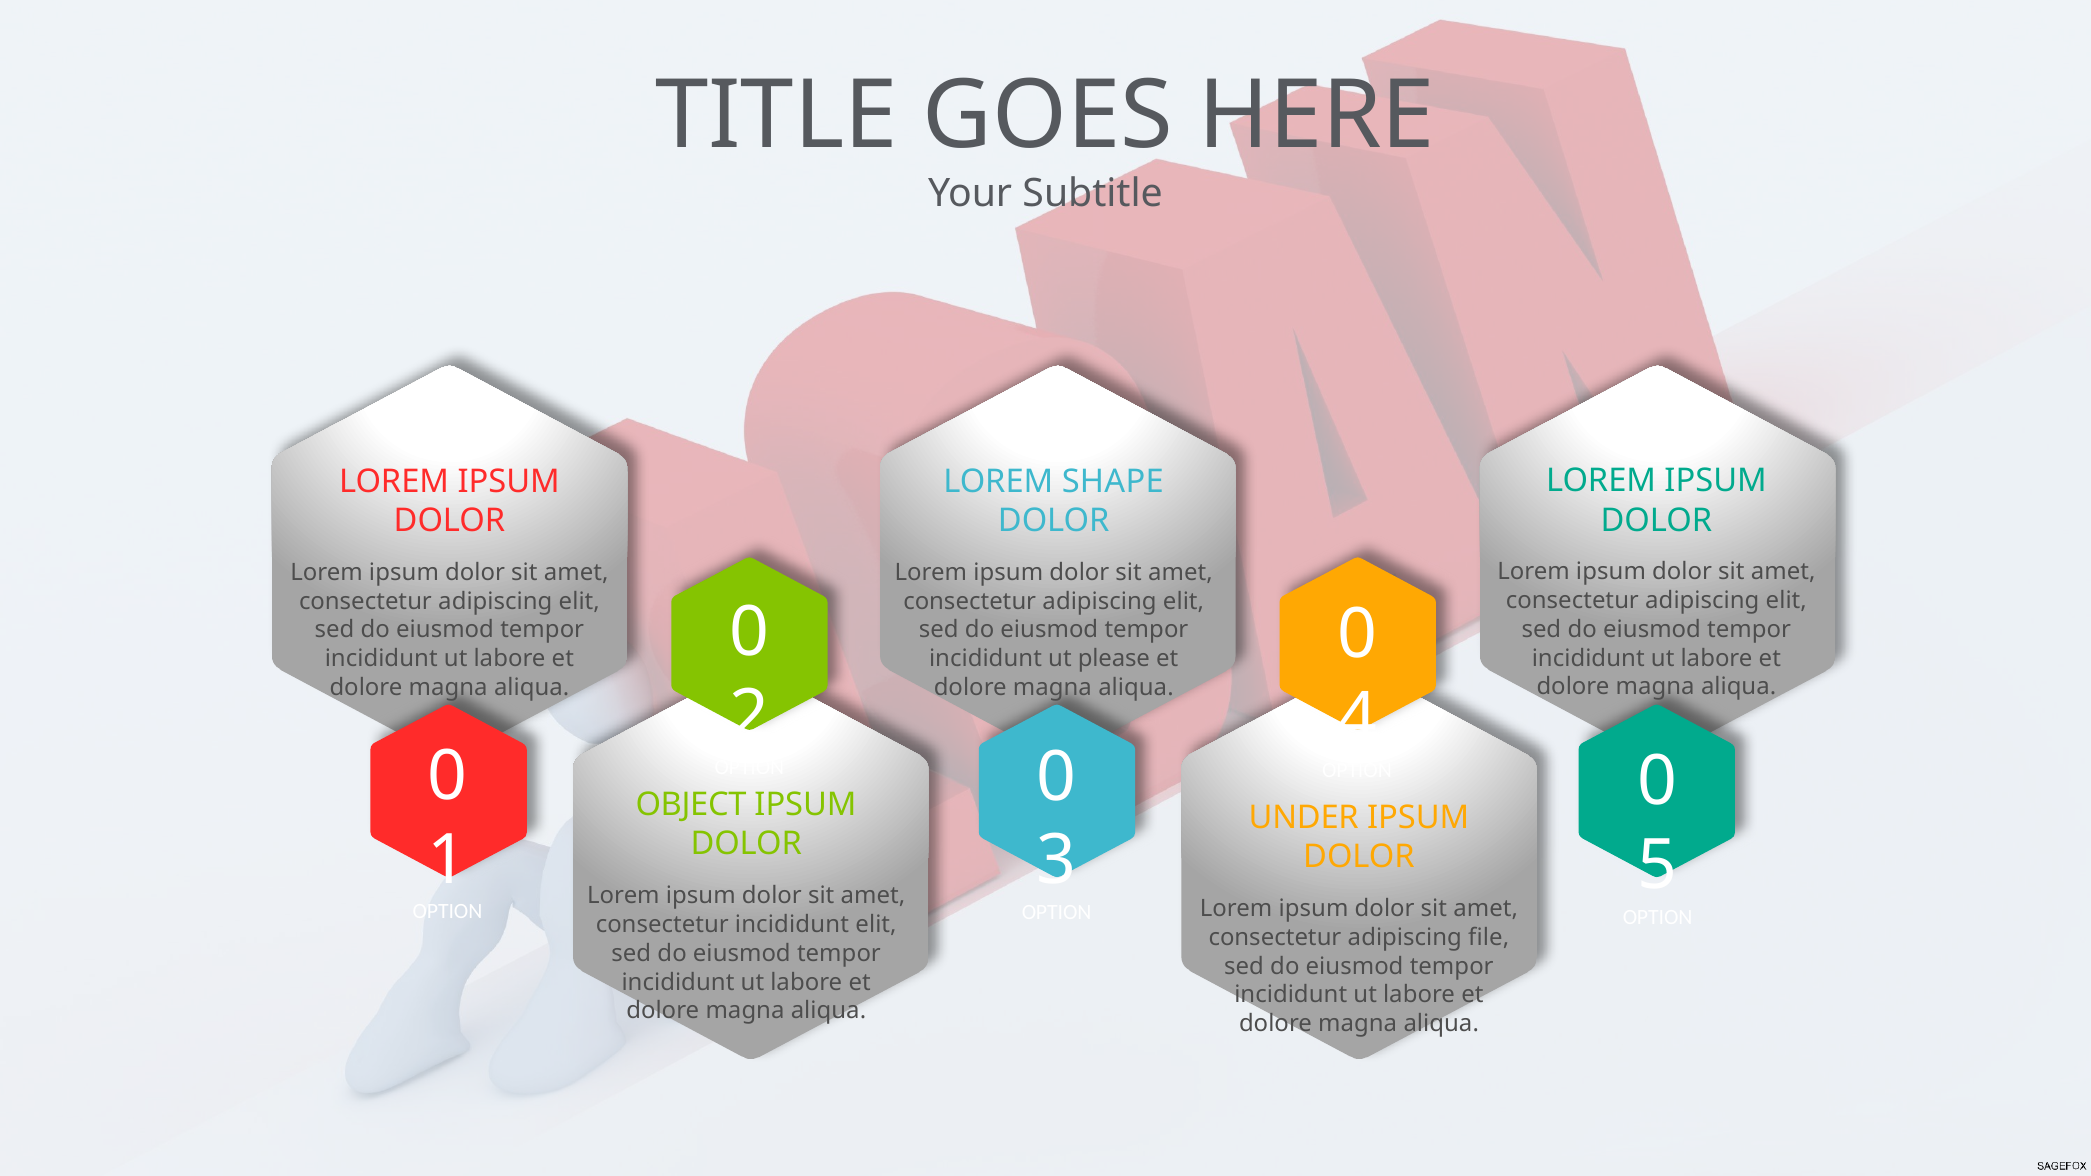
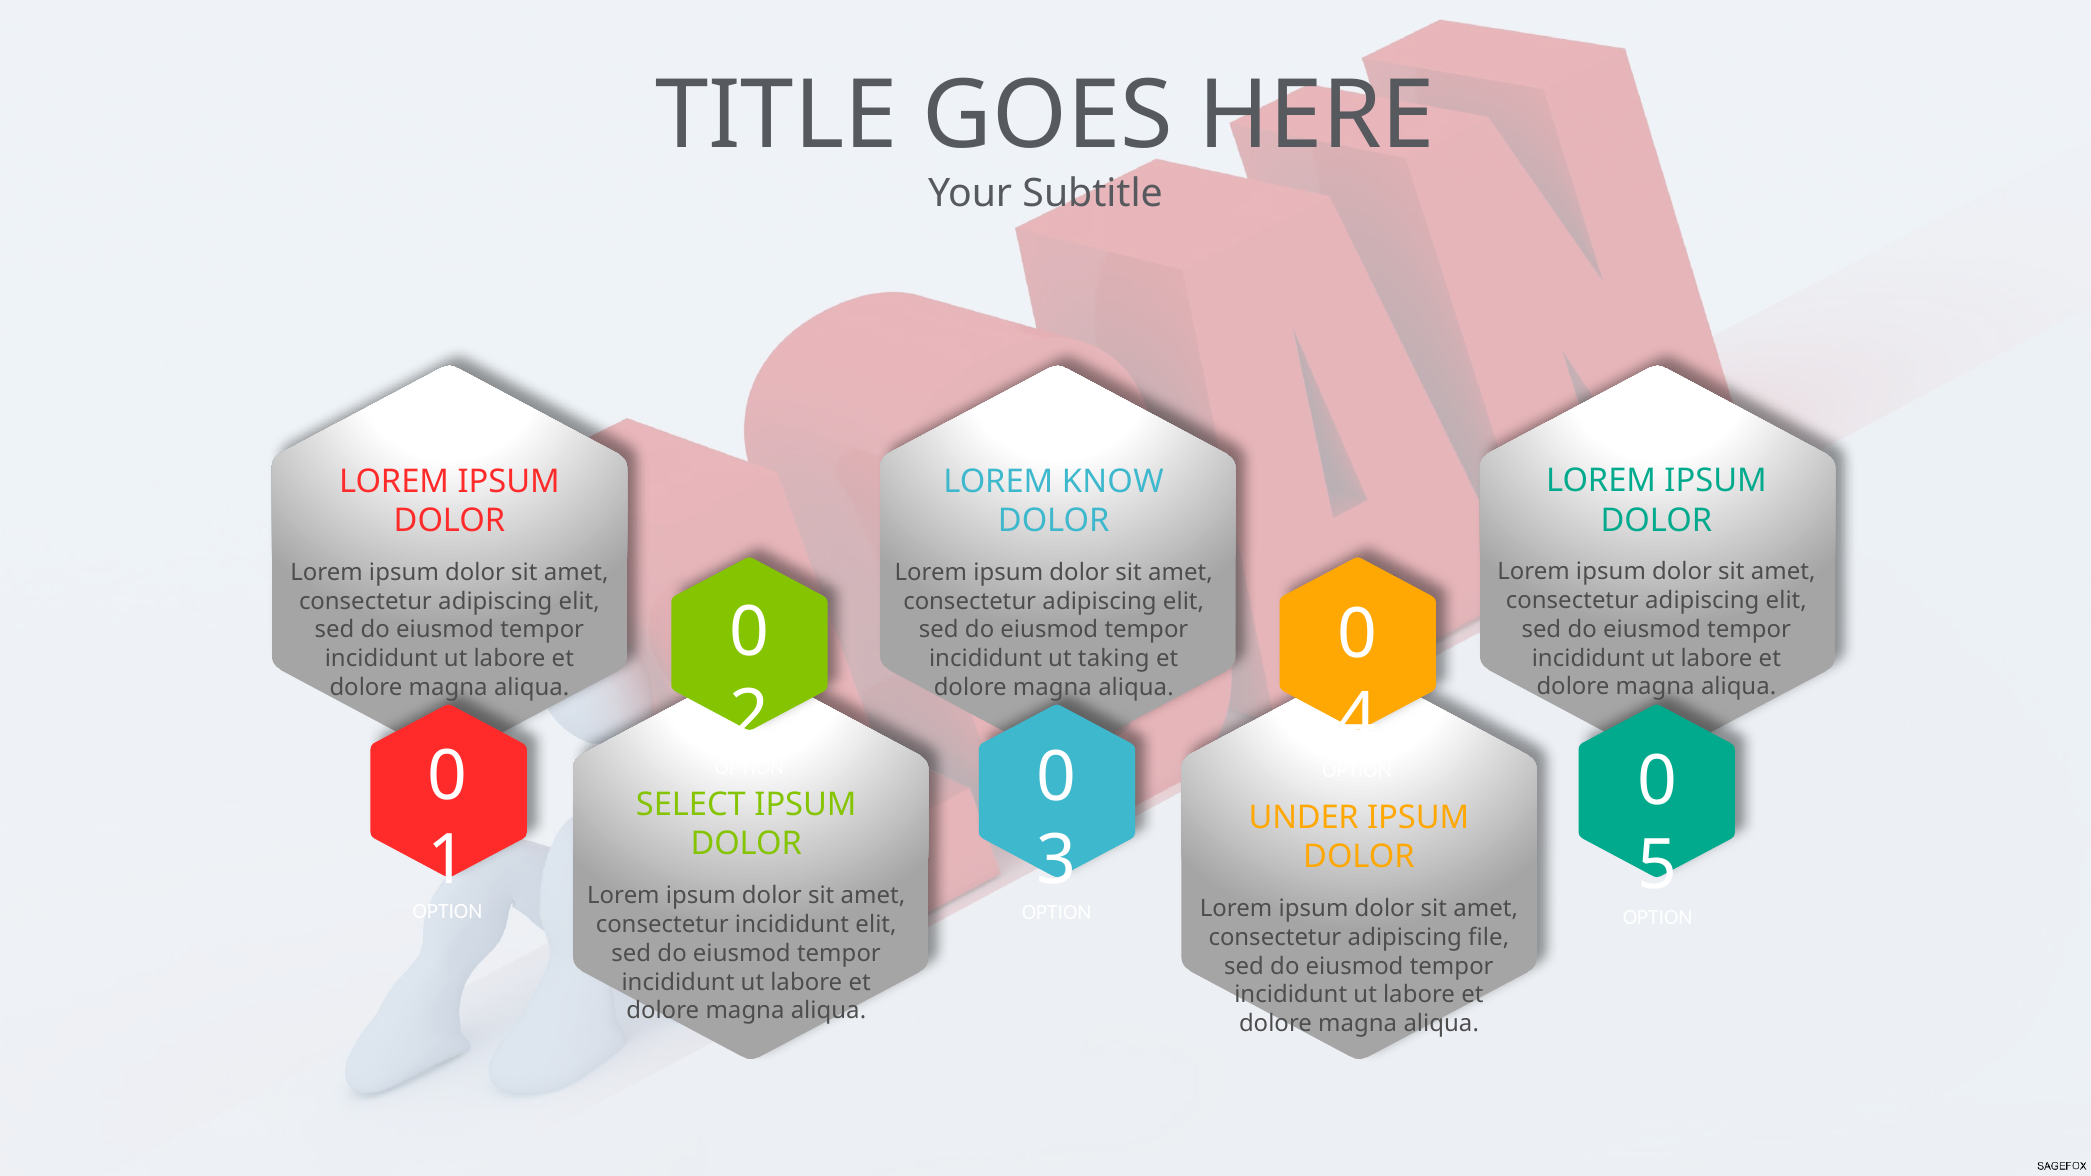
SHAPE: SHAPE -> KNOW (1113, 482)
please: please -> taking (1114, 659)
OBJECT: OBJECT -> SELECT (691, 805)
